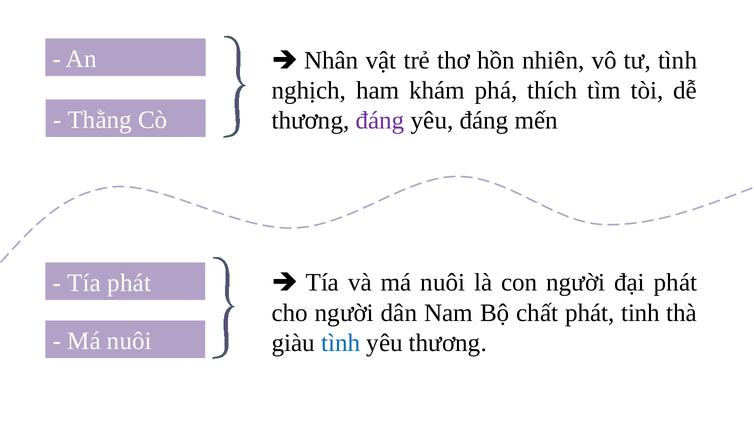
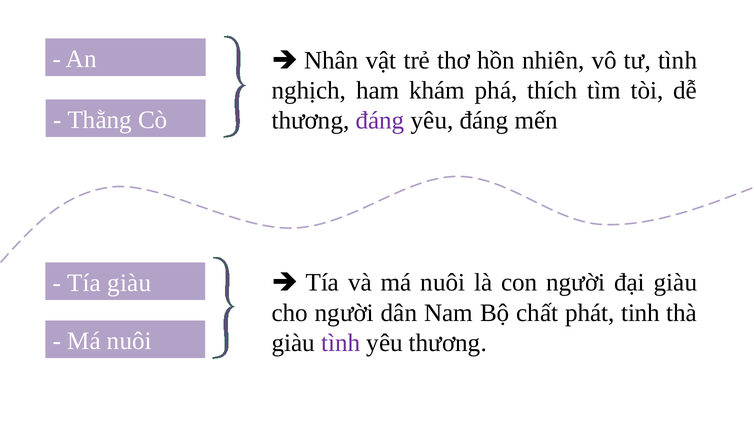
Tía phát: phát -> giàu (129, 283)
đại phát: phát -> giàu (676, 283)
tình colour: blue -> purple (341, 343)
